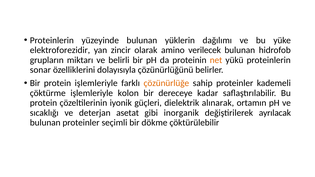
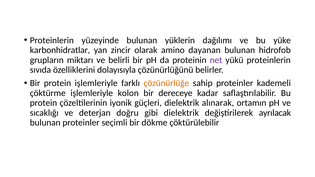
elektroforezidir: elektroforezidir -> karbonhidratlar (60, 50)
verilecek: verilecek -> dayanan (205, 50)
net colour: orange -> purple (216, 60)
sonar: sonar -> sıvıda (40, 70)
asetat: asetat -> doğru (128, 113)
gibi inorganik: inorganik -> dielektrik (181, 113)
